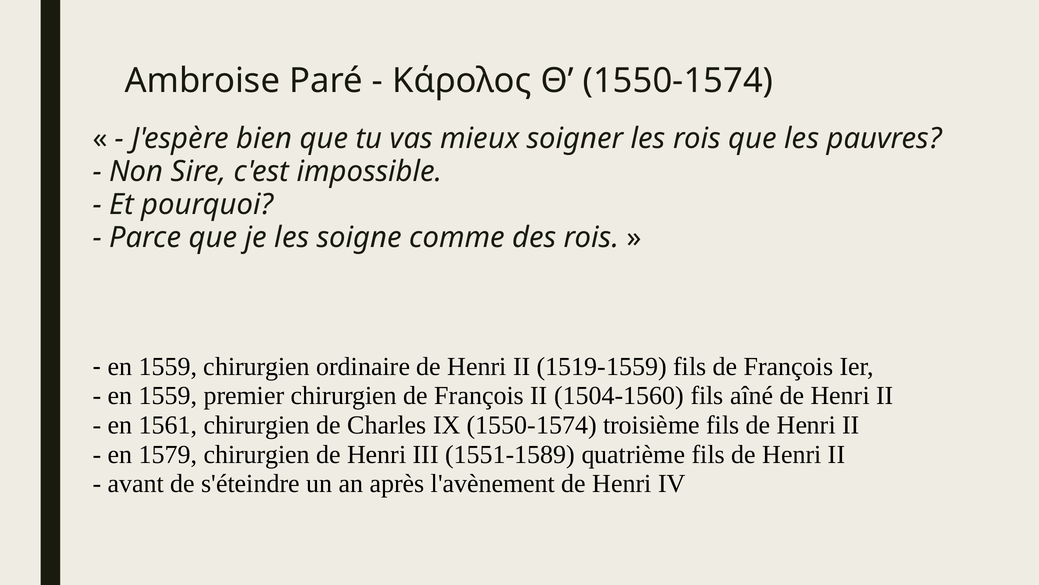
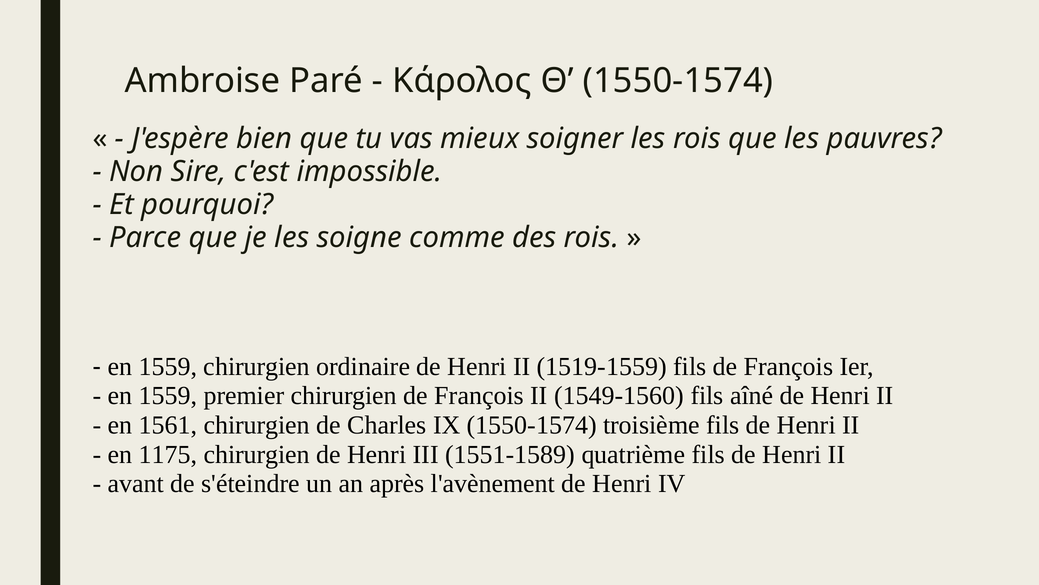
1504-1560: 1504-1560 -> 1549-1560 (619, 395)
1579: 1579 -> 1175 (168, 454)
